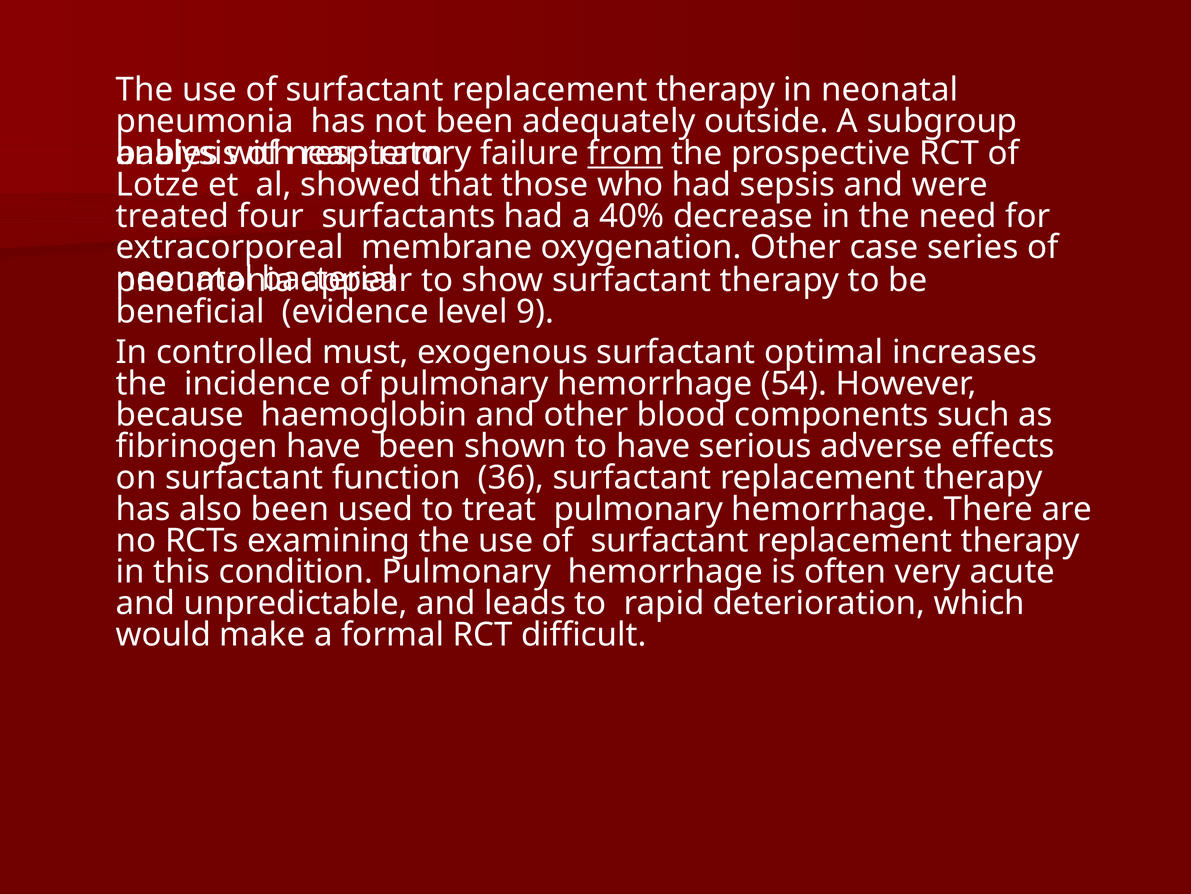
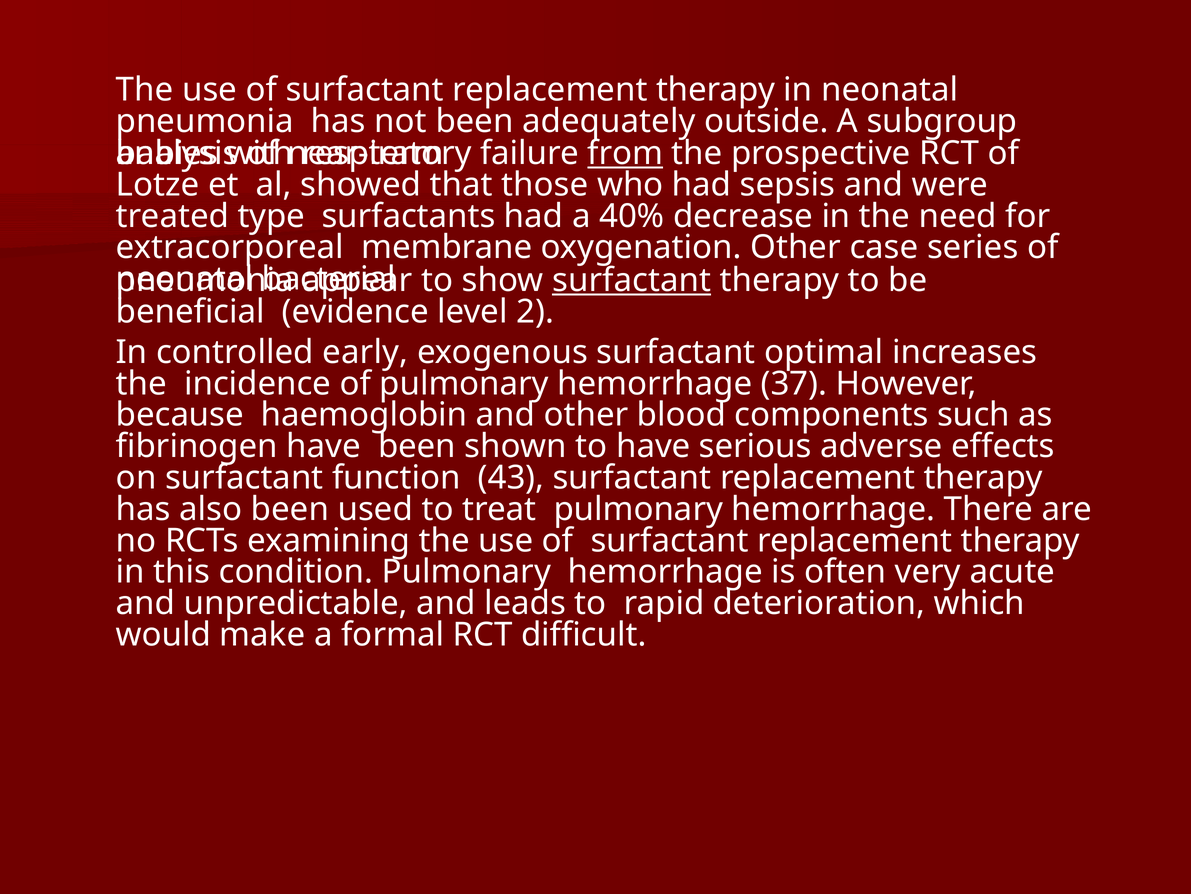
four: four -> type (271, 216)
surfactant underline: none -> present (632, 280)
9: 9 -> 2 (535, 312)
must: must -> early (365, 352)
54: 54 -> 37 (794, 383)
36: 36 -> 43 (511, 477)
